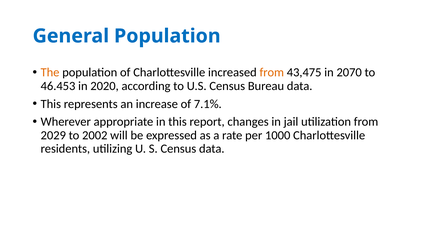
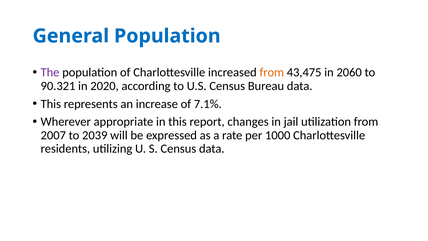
The colour: orange -> purple (50, 72)
2070: 2070 -> 2060 (349, 72)
46.453: 46.453 -> 90.321 (58, 86)
2029: 2029 -> 2007 (53, 135)
2002: 2002 -> 2039 (95, 135)
